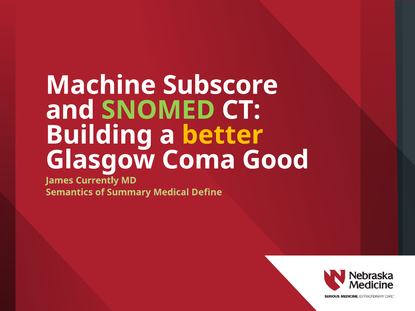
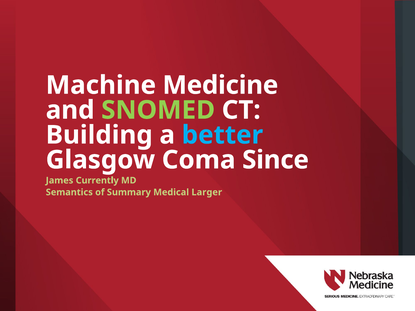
Subscore: Subscore -> Medicine (220, 85)
better colour: yellow -> light blue (222, 135)
Good: Good -> Since (276, 160)
Define: Define -> Larger (207, 192)
